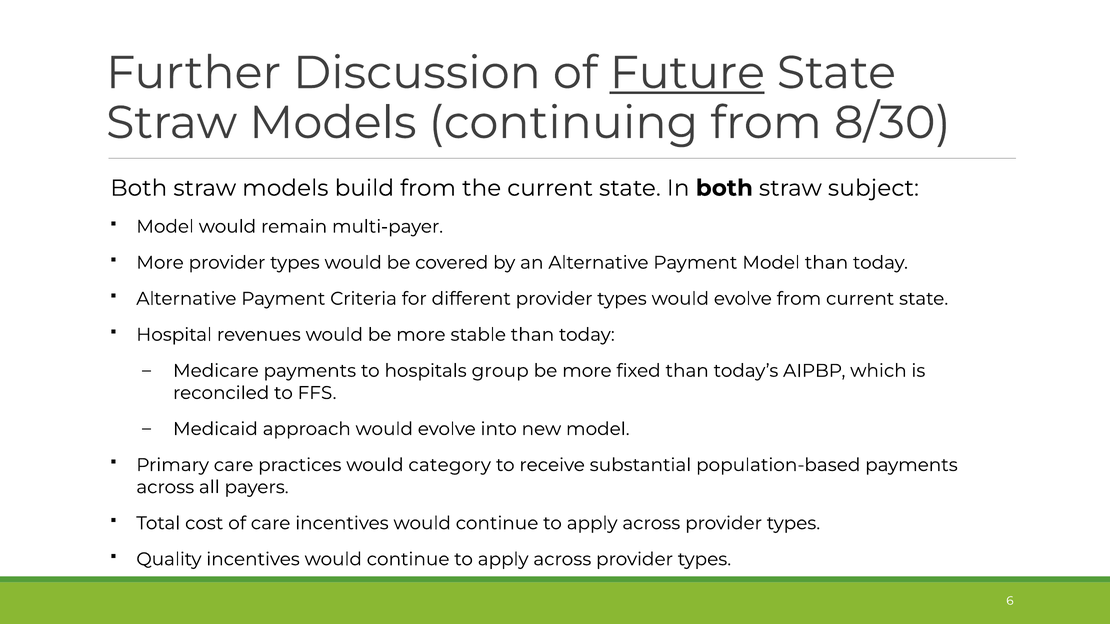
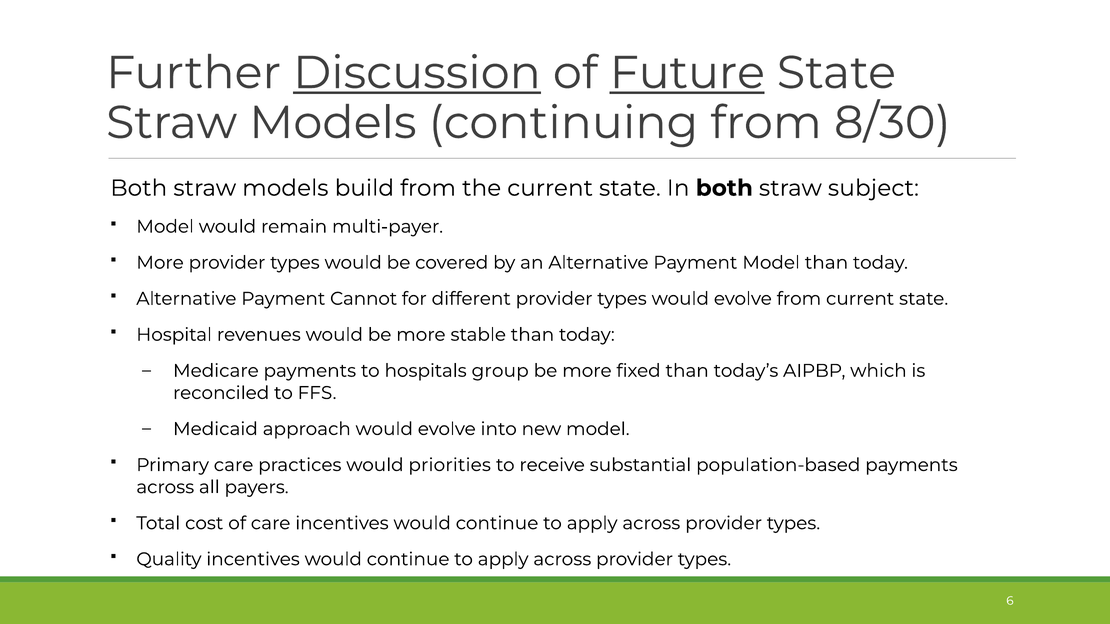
Discussion underline: none -> present (417, 73)
Criteria: Criteria -> Cannot (364, 299)
category: category -> priorities (450, 465)
